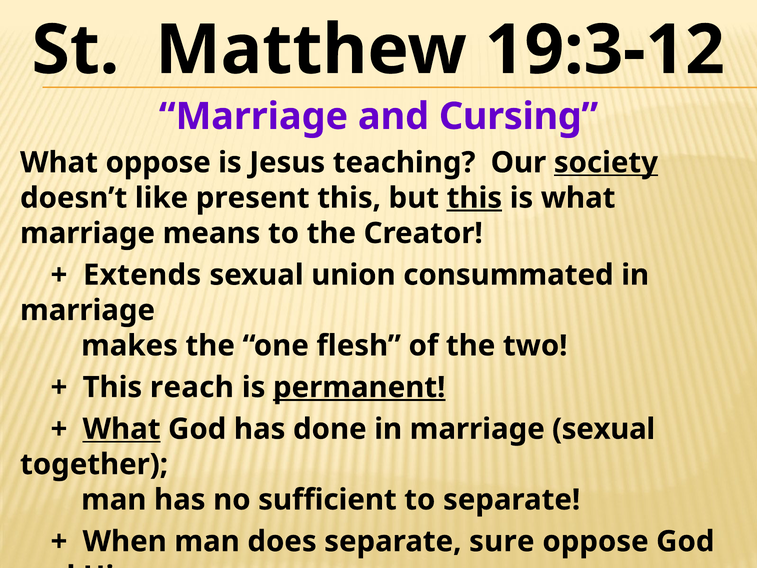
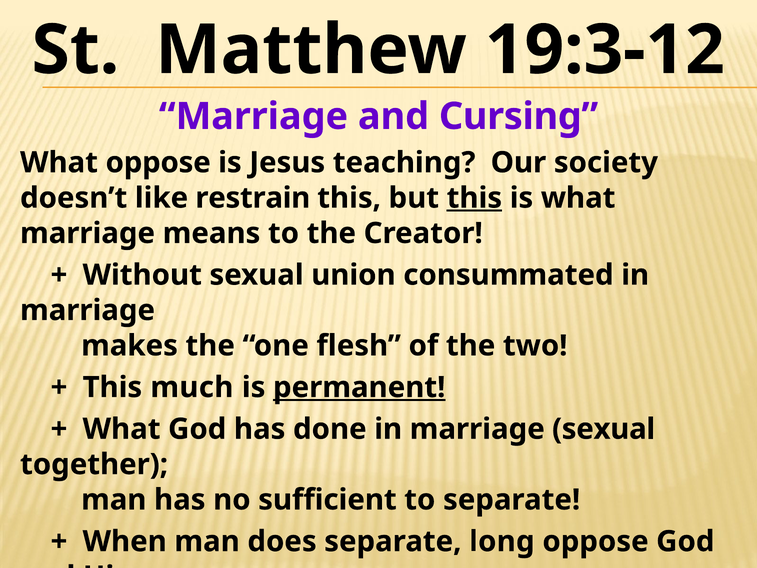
society underline: present -> none (606, 162)
present: present -> restrain (253, 198)
Extends: Extends -> Without (142, 275)
reach: reach -> much (192, 387)
What underline: present -> none (122, 429)
sure: sure -> long (502, 541)
